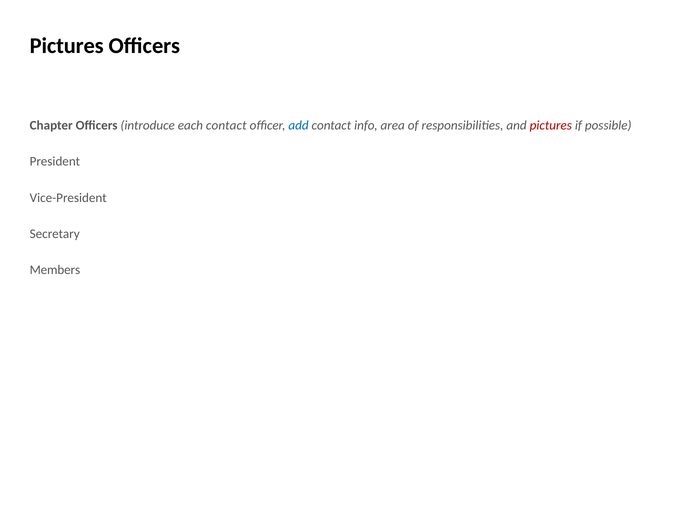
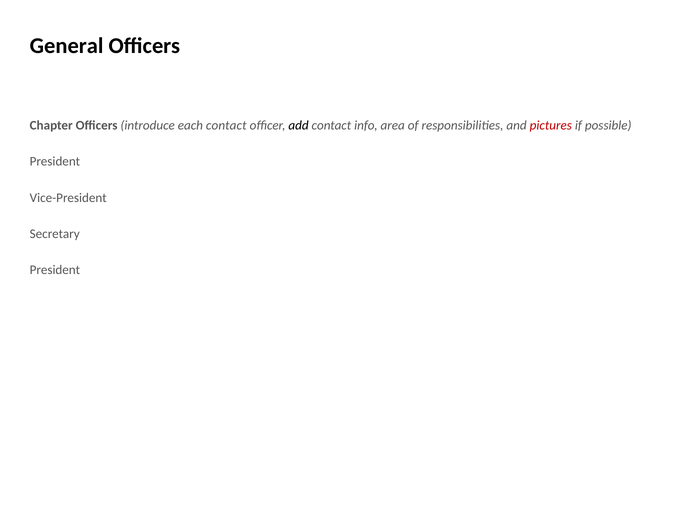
Pictures: Pictures -> General (67, 46)
add colour: blue -> black (299, 125)
Members: Members -> President (55, 270)
